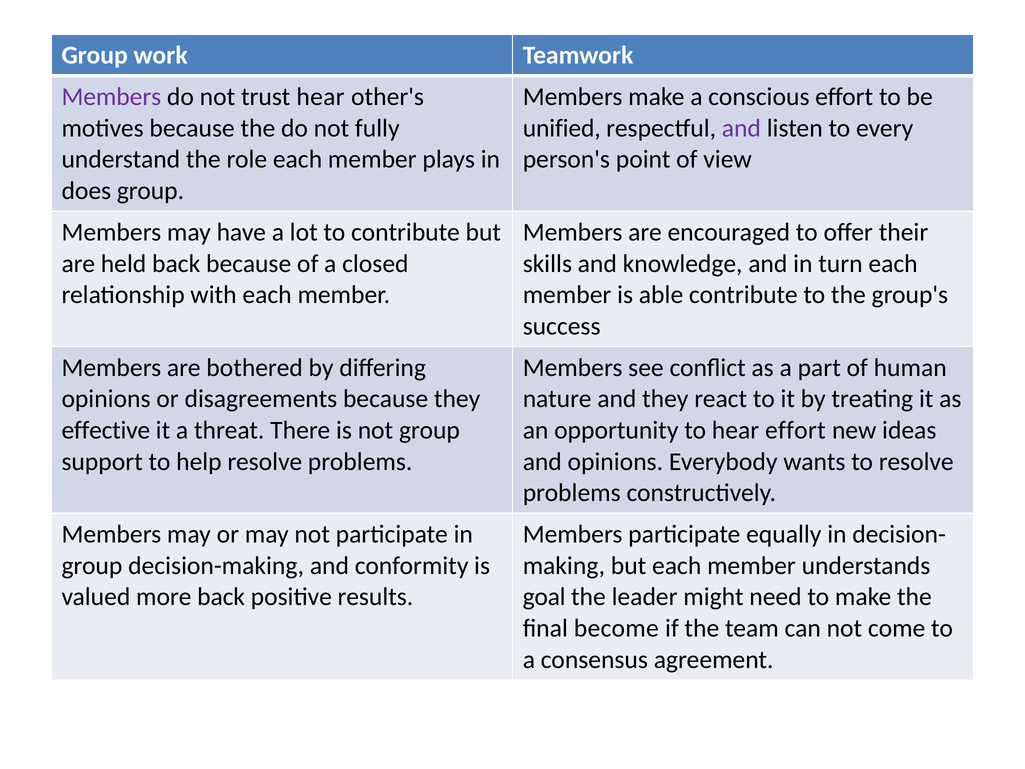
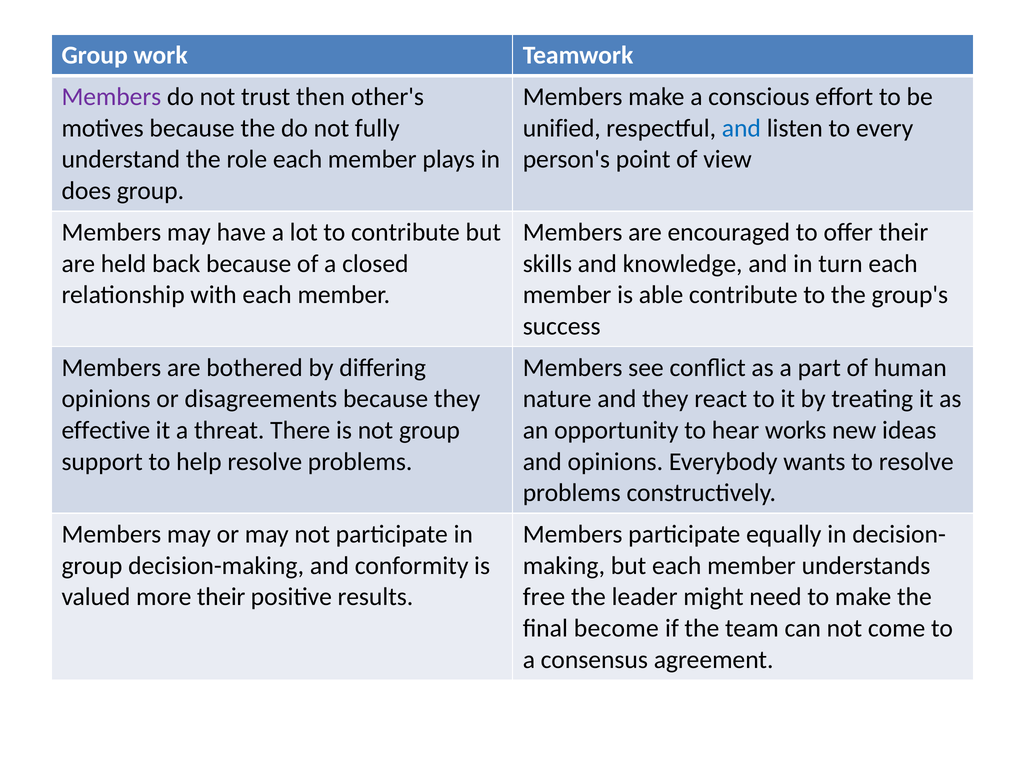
trust hear: hear -> then (321, 97)
and colour: purple -> blue (741, 128)
hear effort: effort -> works (796, 430)
more back: back -> their (221, 597)
goal: goal -> free (544, 597)
